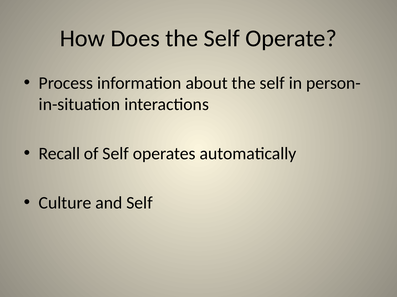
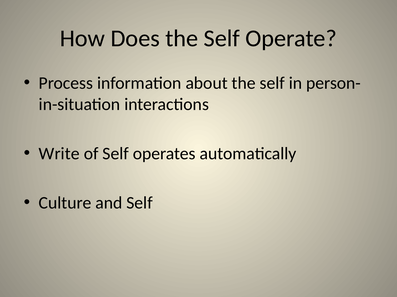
Recall: Recall -> Write (59, 154)
